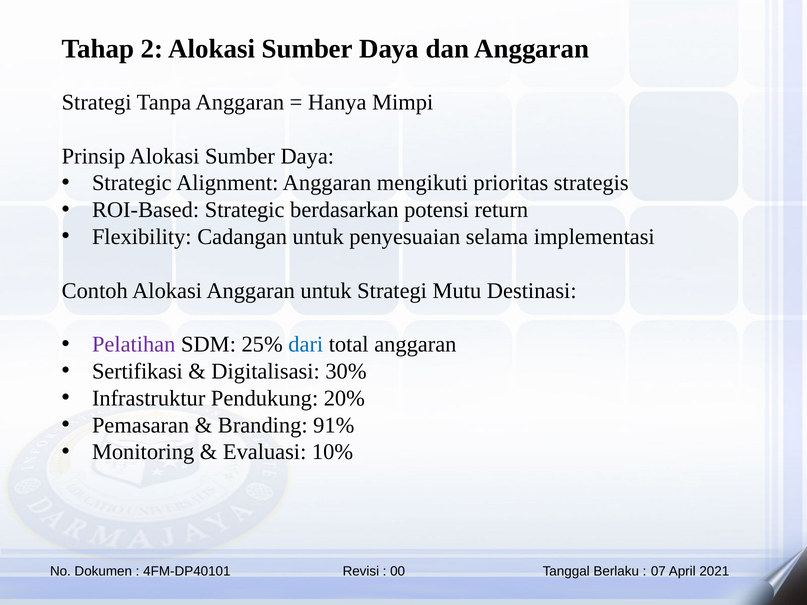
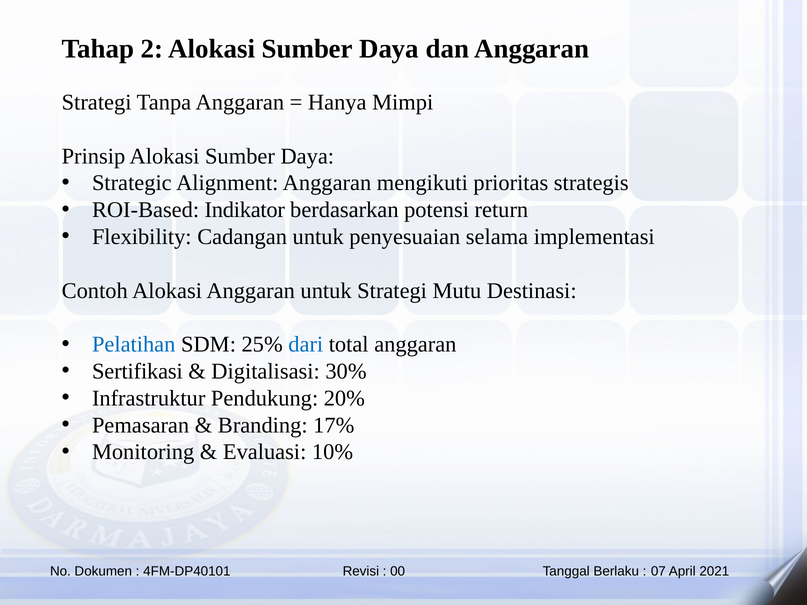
ROI-Based Strategic: Strategic -> Indikator (245, 210)
Pelatihan colour: purple -> blue (134, 345)
91%: 91% -> 17% (334, 425)
